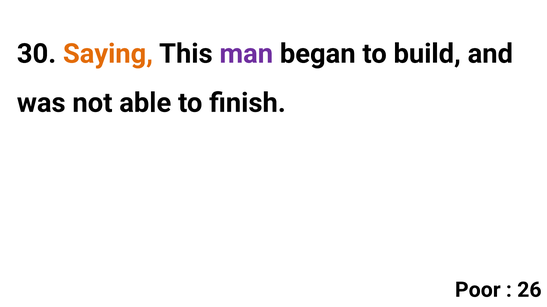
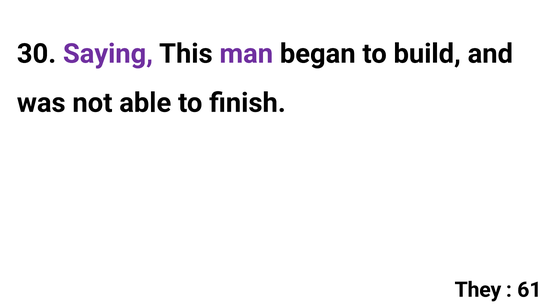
Saying colour: orange -> purple (108, 54)
Poor: Poor -> They (478, 290)
26: 26 -> 61 (529, 290)
